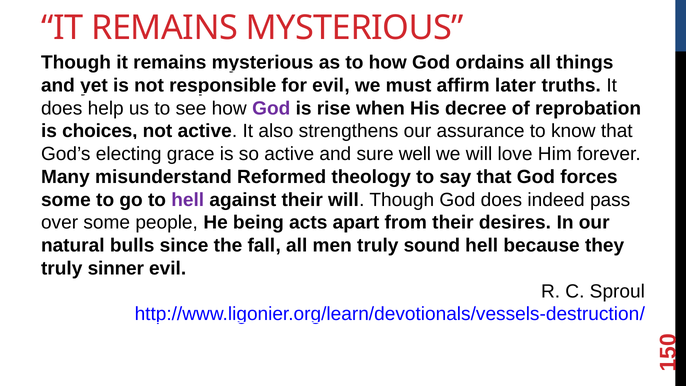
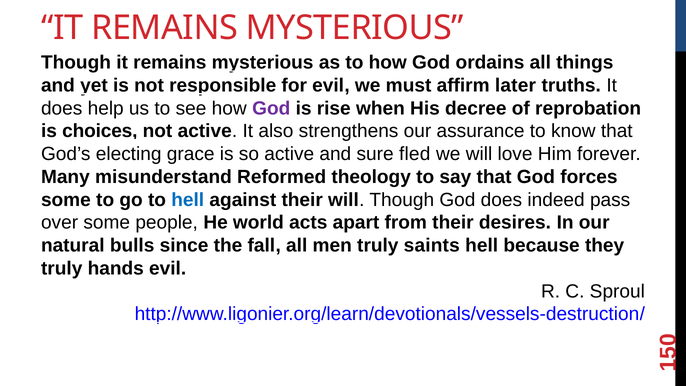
well: well -> fled (415, 154)
hell colour: purple -> blue (188, 200)
being: being -> world (258, 223)
sound: sound -> saints (432, 245)
sinner: sinner -> hands (116, 268)
